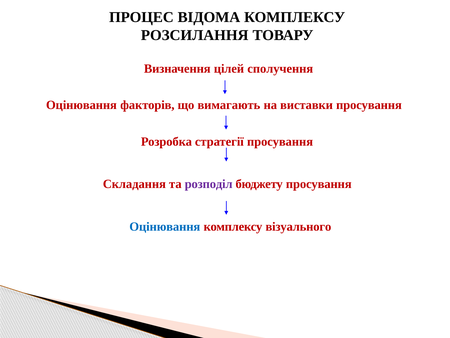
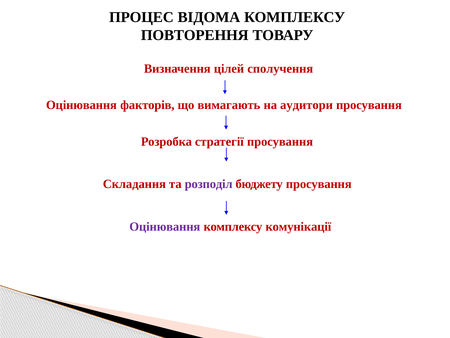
РОЗСИЛАННЯ: РОЗСИЛАННЯ -> ПОВТОРЕННЯ (195, 35)
виставки: виставки -> аудитори (307, 105)
Оцінювання colour: blue -> purple (165, 226)
візуального: візуального -> комунікації (298, 226)
